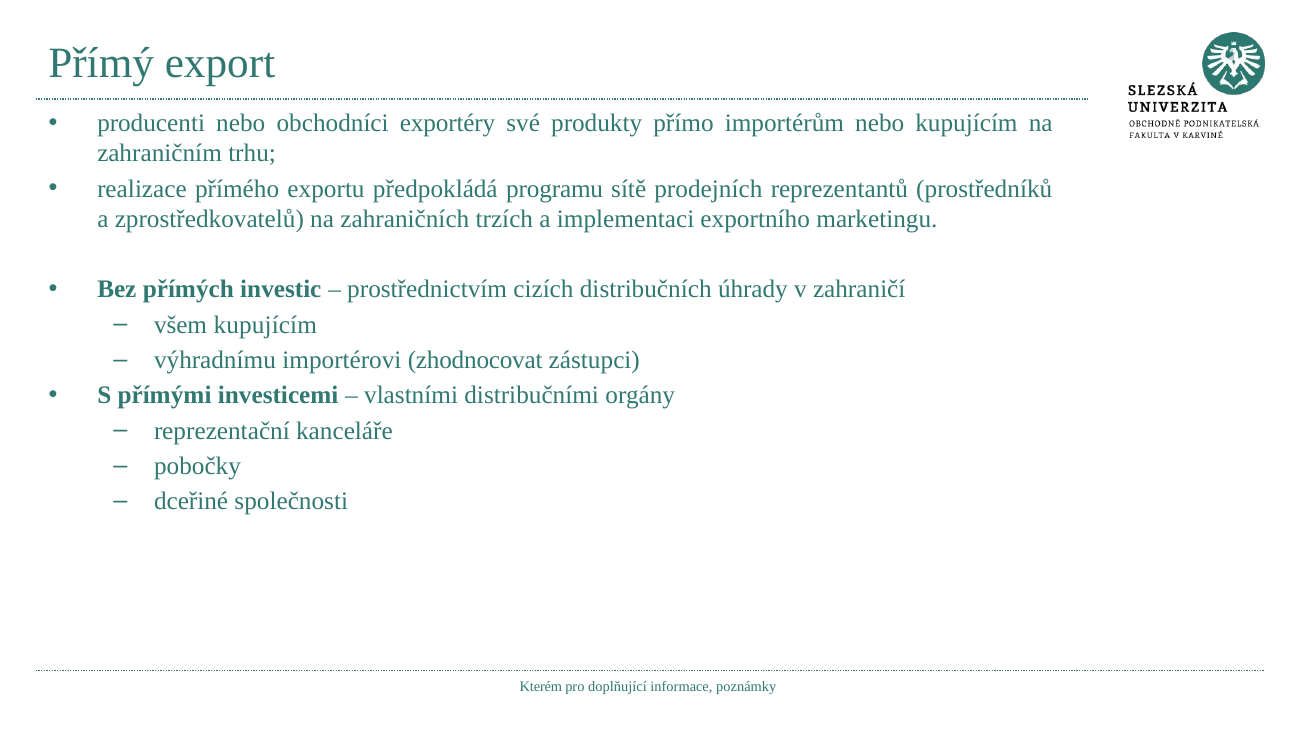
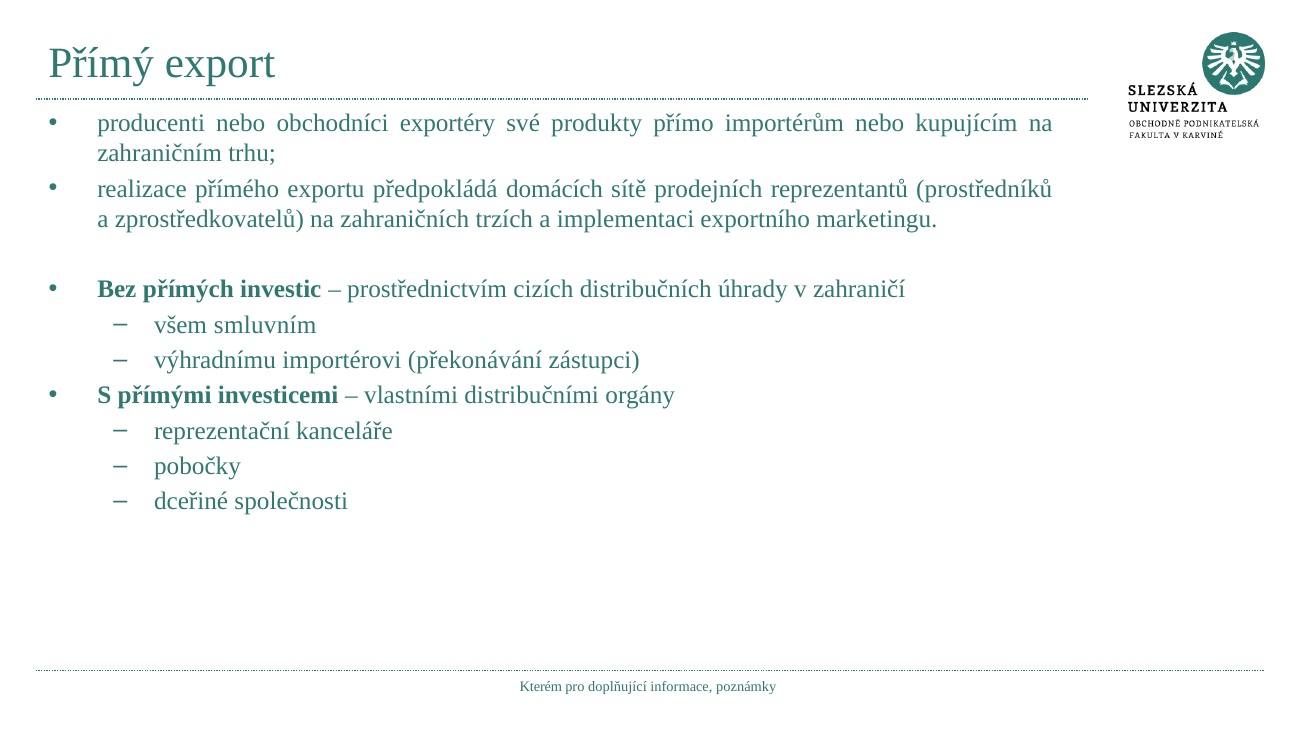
programu: programu -> domácích (555, 189)
všem kupujícím: kupujícím -> smluvním (265, 325)
zhodnocovat: zhodnocovat -> překonávání (475, 361)
